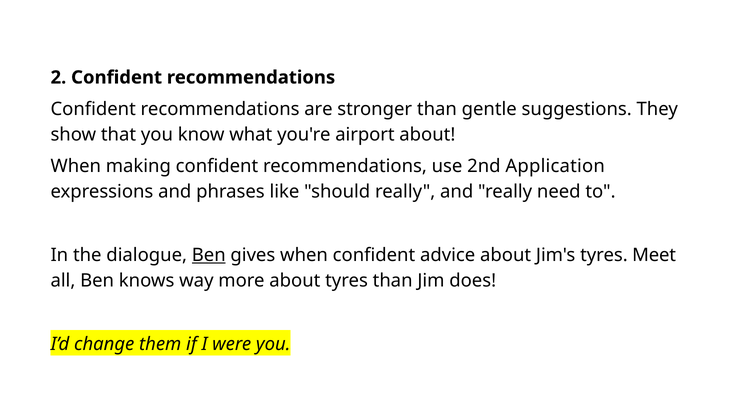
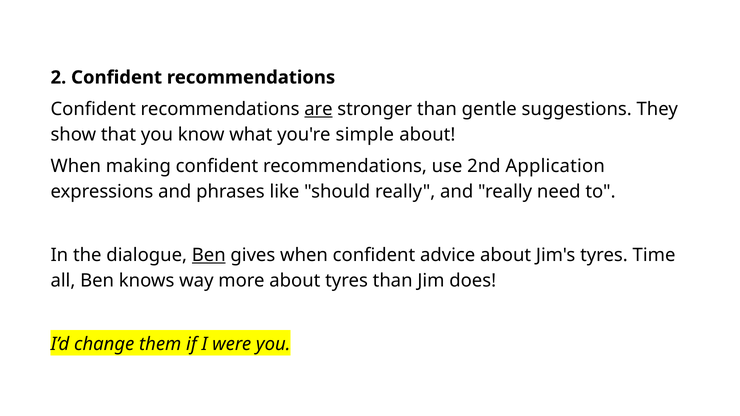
are underline: none -> present (318, 109)
airport: airport -> simple (365, 135)
Meet: Meet -> Time (654, 255)
